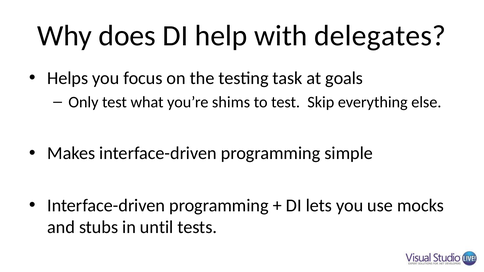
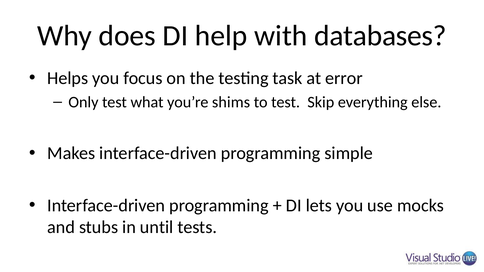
delegates: delegates -> databases (380, 36)
goals: goals -> error (344, 78)
